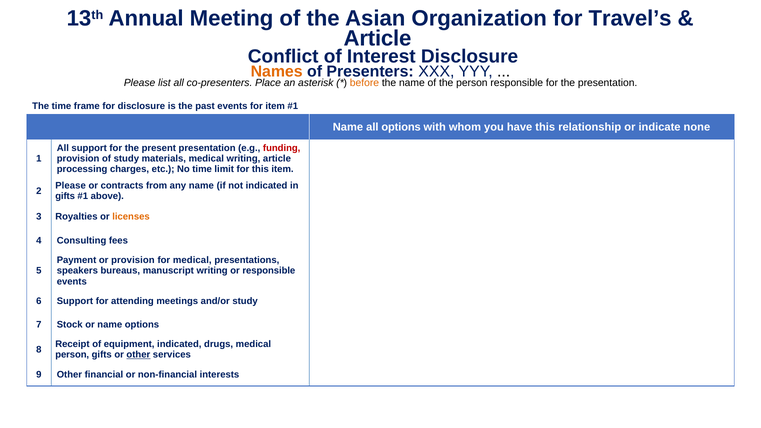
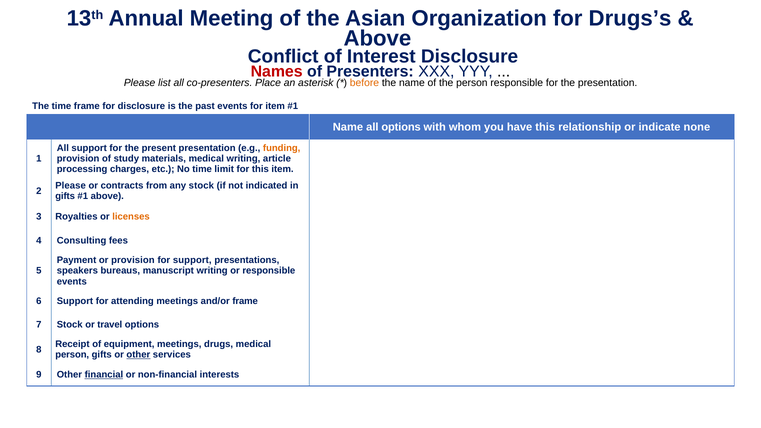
Travel’s: Travel’s -> Drugs’s (630, 19)
Article: Article -> Above (377, 38)
Names colour: orange -> red (277, 72)
funding colour: red -> orange (282, 148)
any name: name -> stock (201, 186)
for medical: medical -> support (192, 260)
and/or study: study -> frame (245, 301)
or name: name -> travel (110, 324)
equipment indicated: indicated -> meetings (179, 344)
financial underline: none -> present (104, 375)
